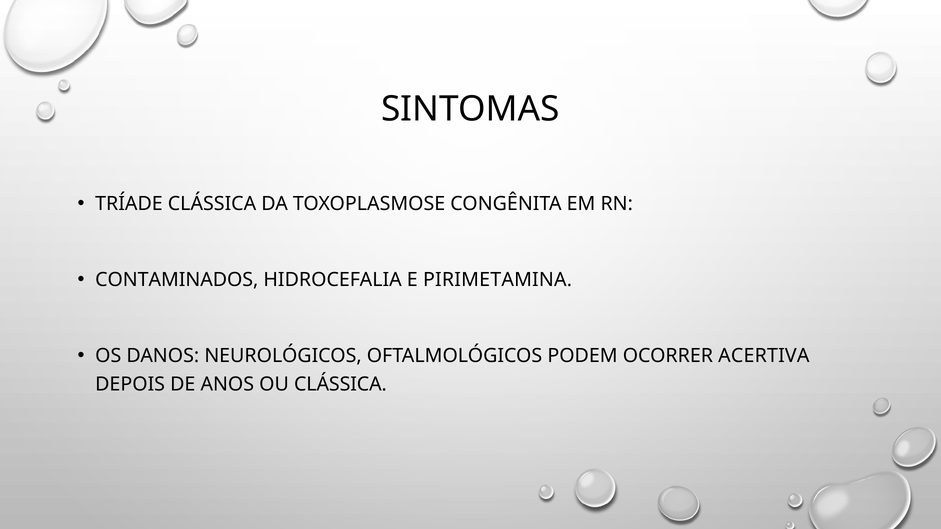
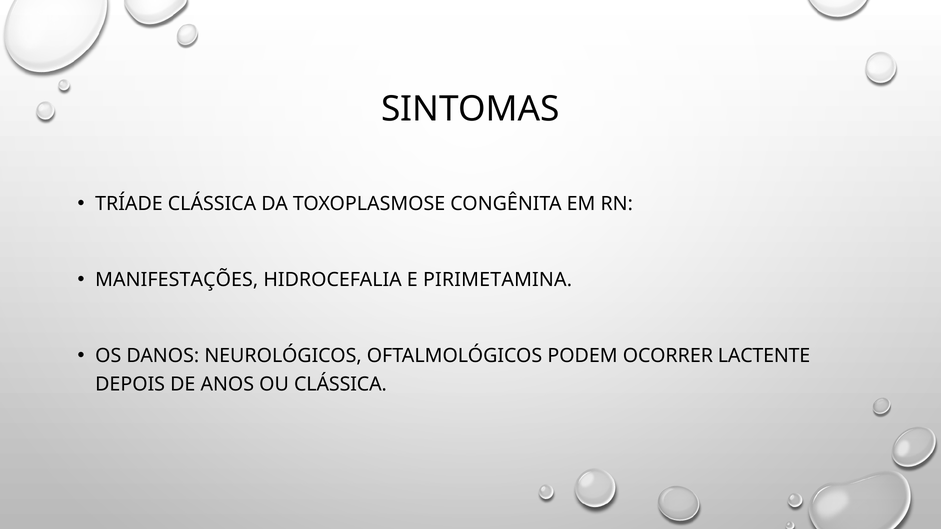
CONTAMINADOS: CONTAMINADOS -> MANIFESTAÇÕES (177, 280)
ACERTIVA: ACERTIVA -> LACTENTE (764, 356)
